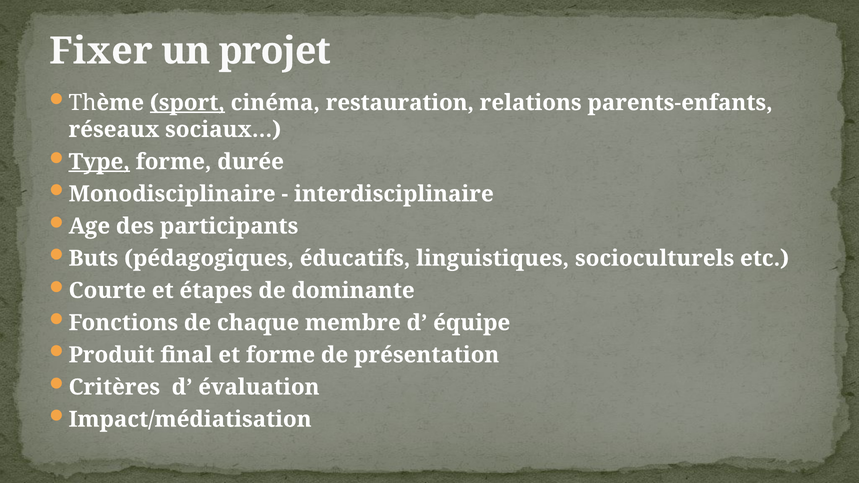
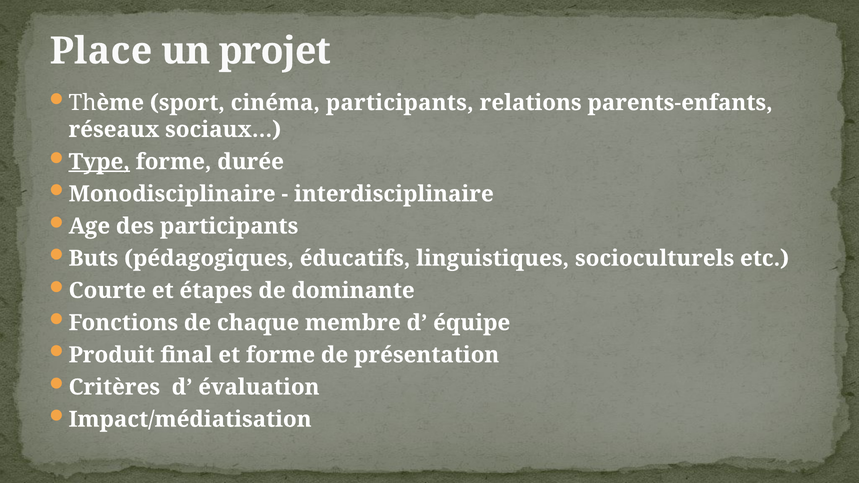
Fixer: Fixer -> Place (101, 51)
sport underline: present -> none (187, 103)
cinéma restauration: restauration -> participants (400, 103)
